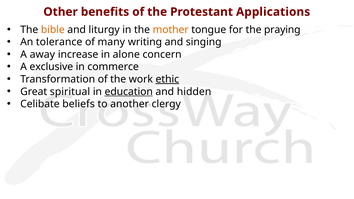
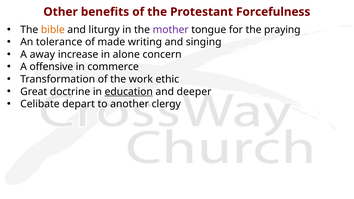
Applications: Applications -> Forcefulness (273, 12)
mother colour: orange -> purple (171, 30)
many: many -> made (111, 42)
exclusive: exclusive -> offensive (51, 67)
ethic underline: present -> none (167, 79)
spiritual: spiritual -> doctrine (70, 92)
hidden: hidden -> deeper (194, 92)
beliefs: beliefs -> depart (79, 104)
